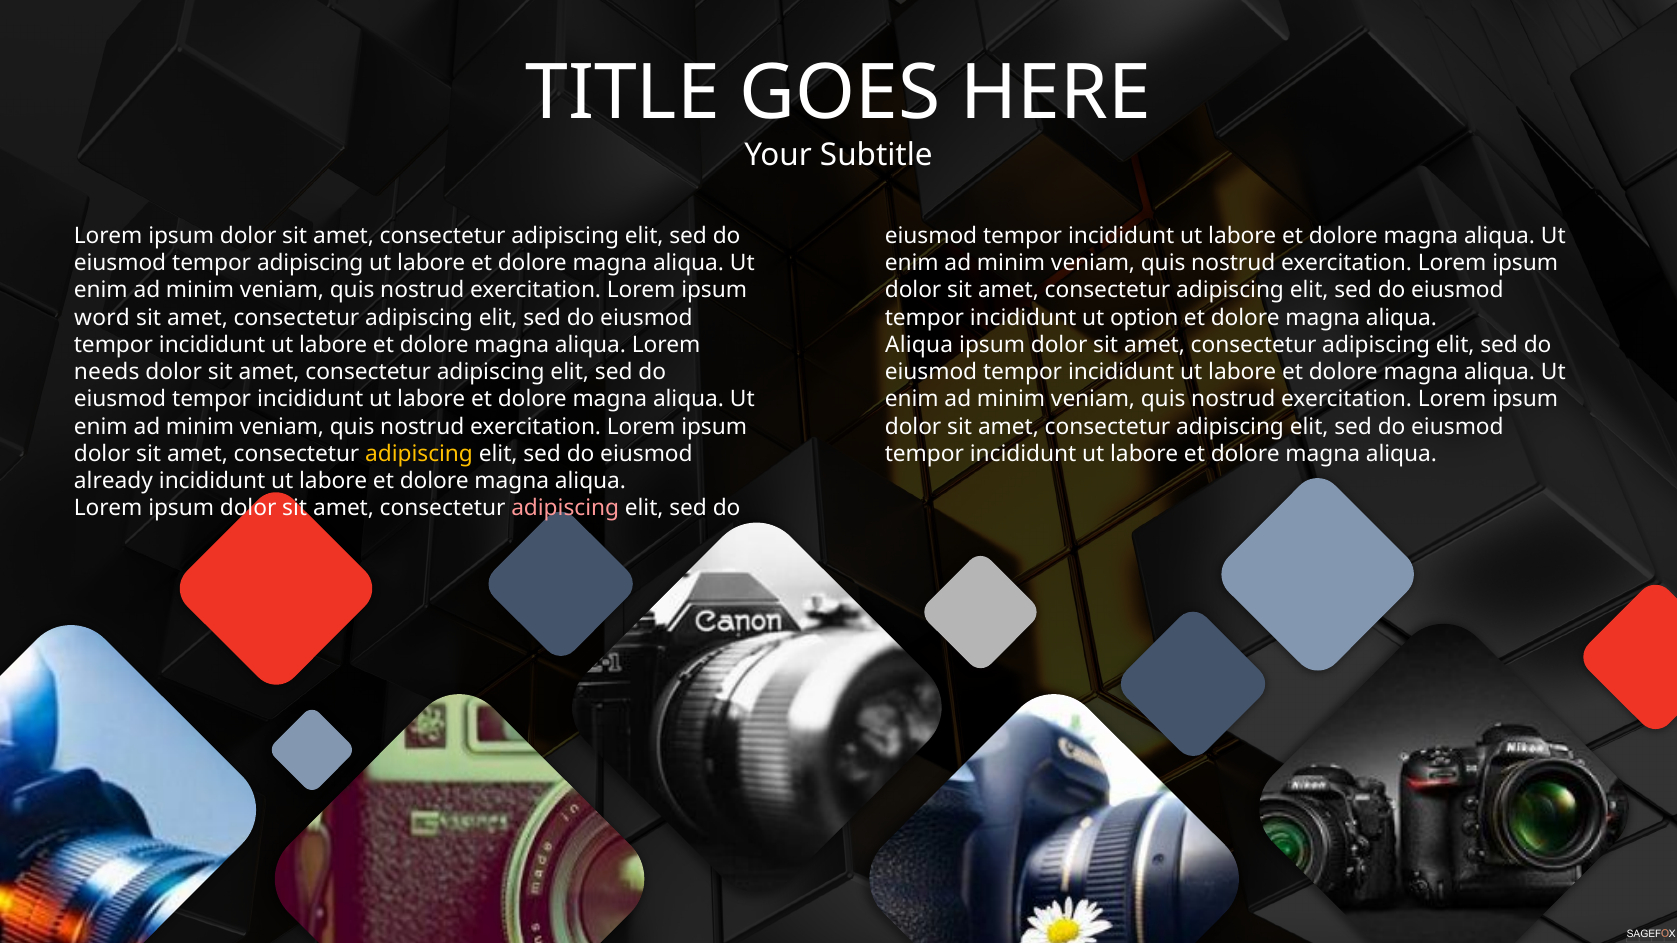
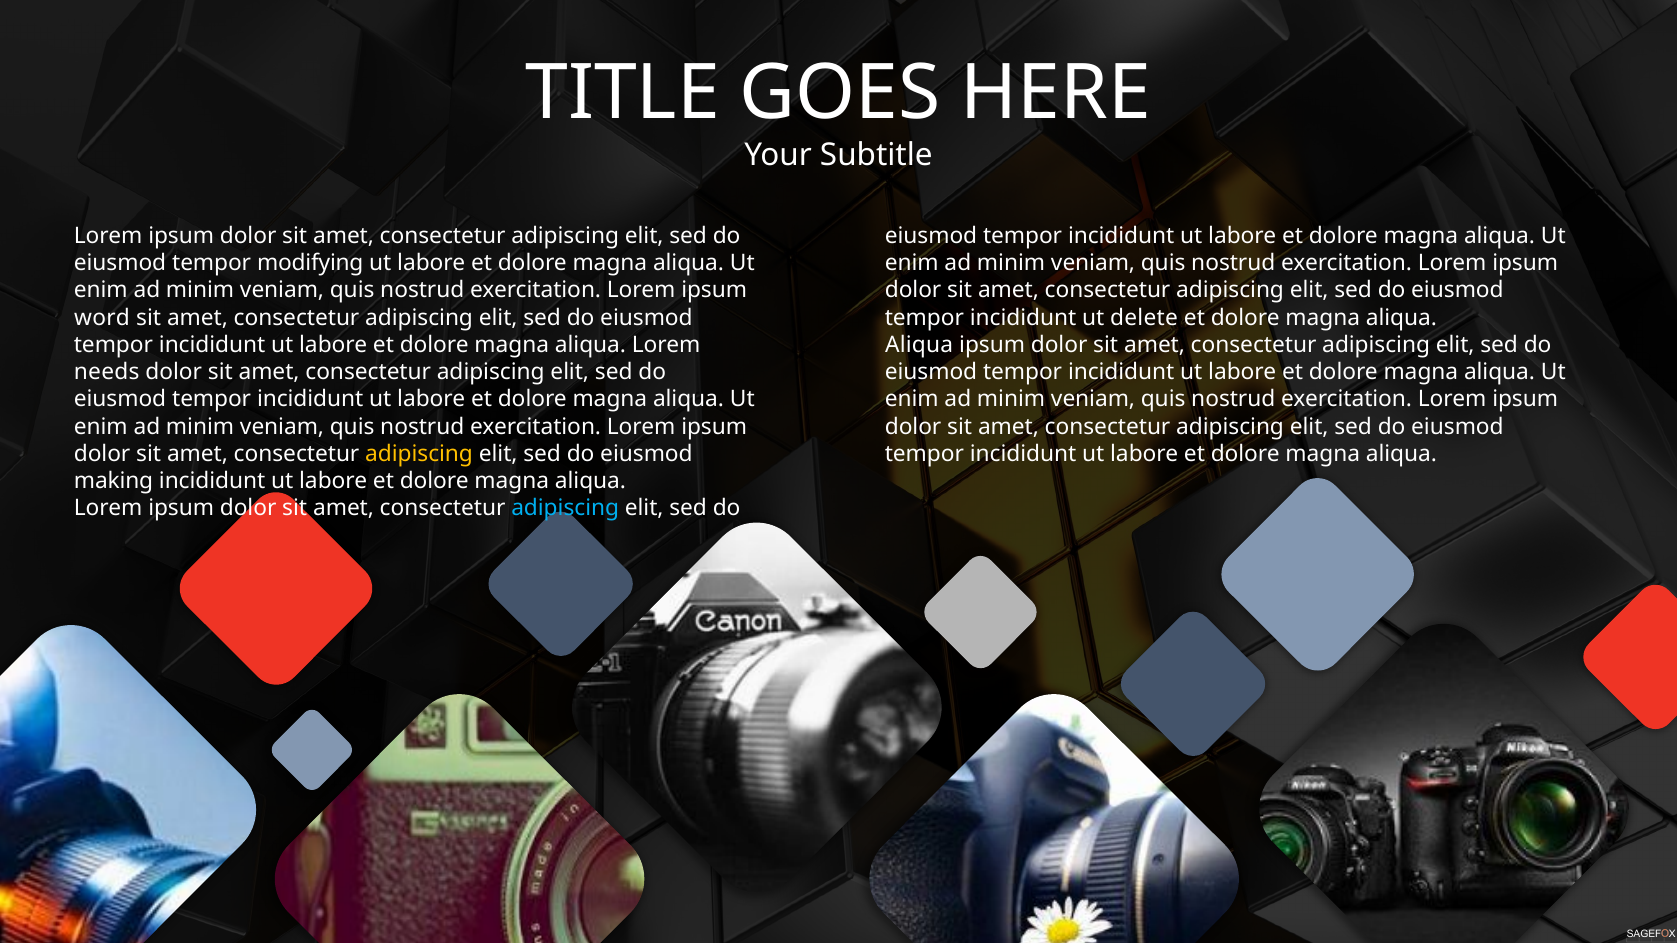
tempor adipiscing: adipiscing -> modifying (310, 263)
option: option -> delete (1144, 318)
already: already -> making (114, 481)
adipiscing colour: pink -> light blue (565, 509)
